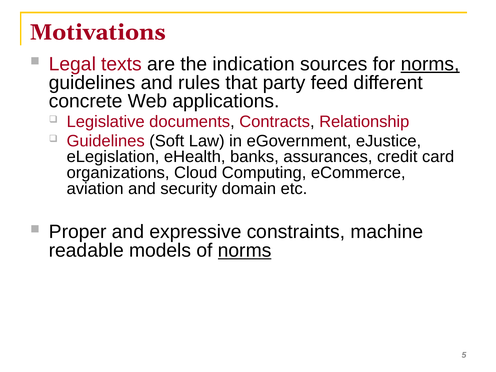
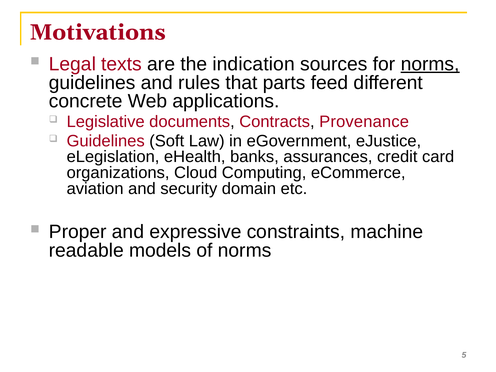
party: party -> parts (284, 83)
Relationship: Relationship -> Provenance (364, 122)
norms underline: present -> none (245, 250)
